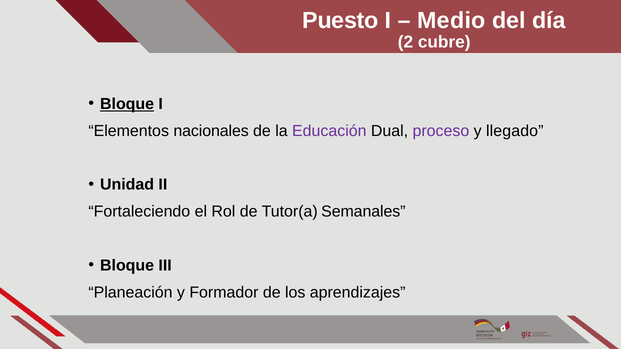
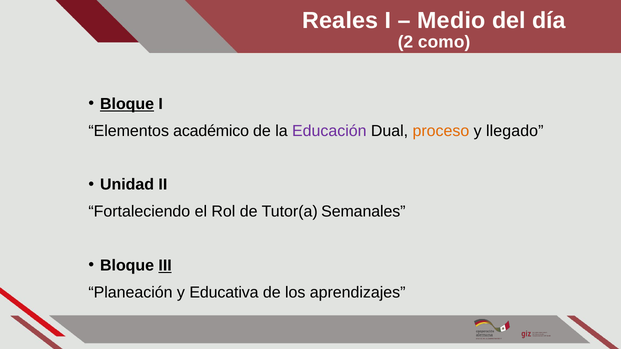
Puesto: Puesto -> Reales (340, 20)
cubre: cubre -> como (444, 42)
nacionales: nacionales -> académico (211, 131)
proceso colour: purple -> orange (441, 131)
III underline: none -> present (165, 266)
Formador: Formador -> Educativa (224, 293)
